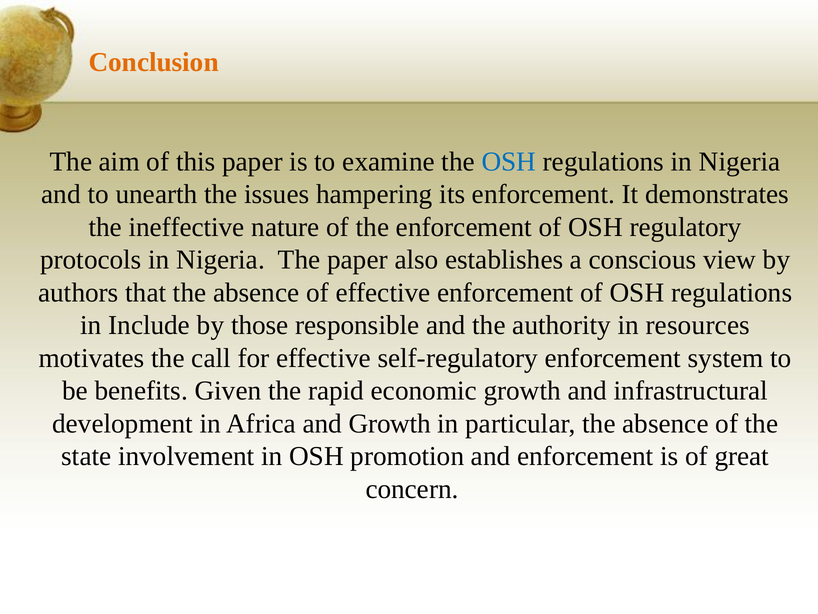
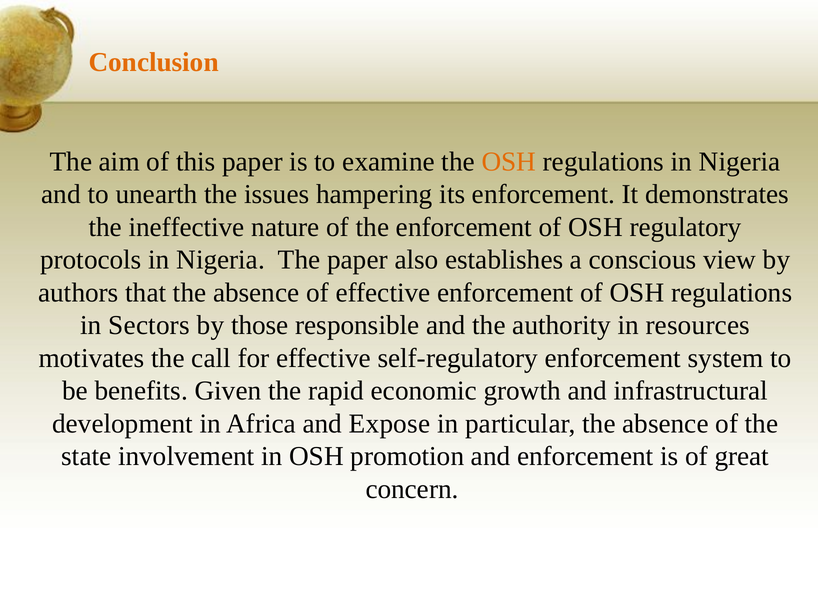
OSH colour: blue -> orange (509, 162)
Include: Include -> Sectors (149, 325)
and Growth: Growth -> Expose (390, 423)
